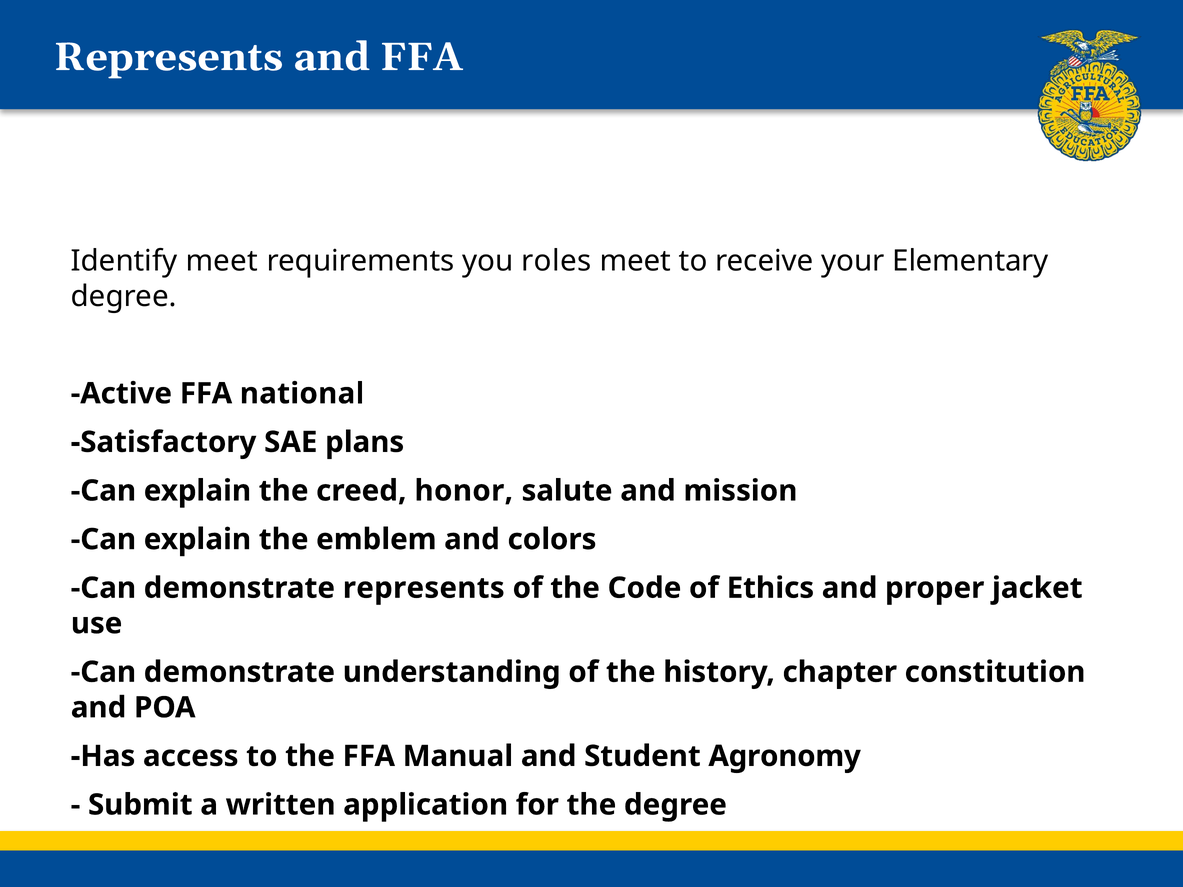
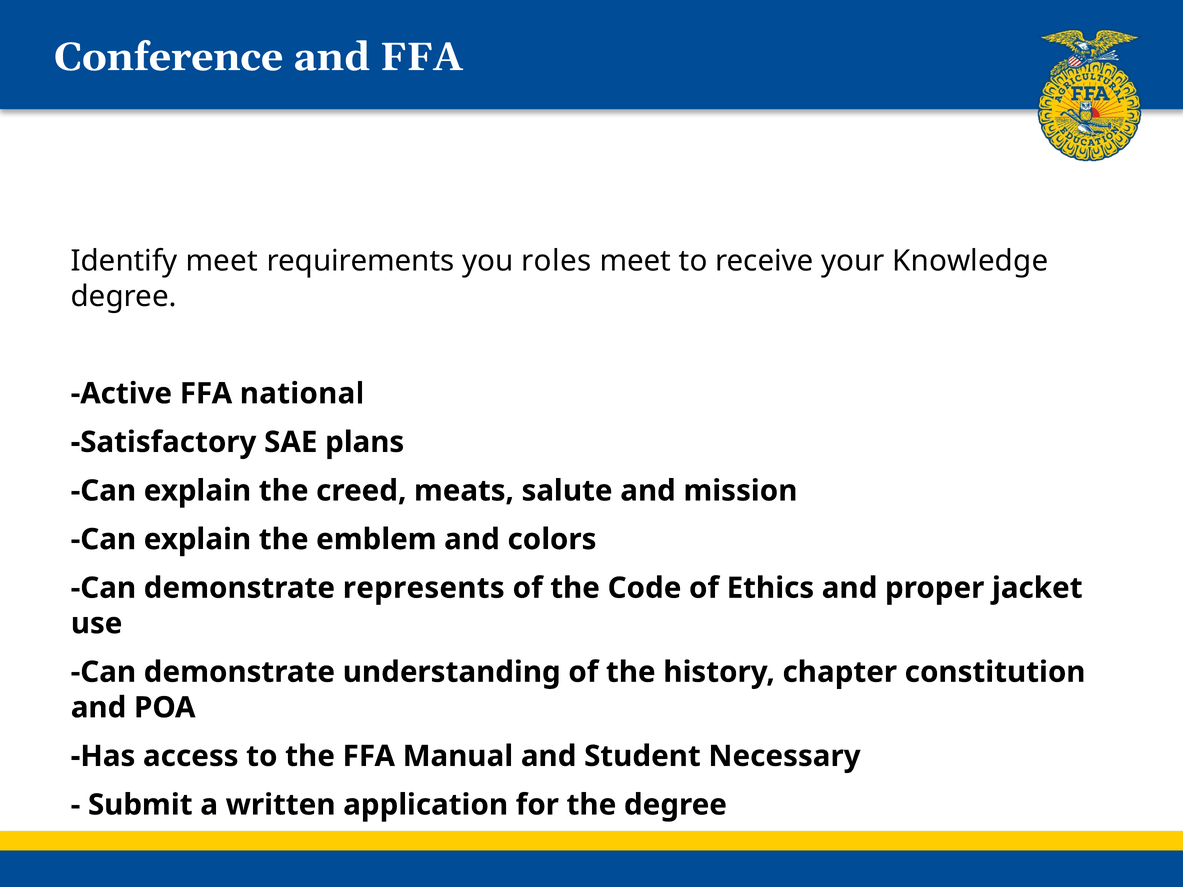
Represents: Represents -> Conference (169, 57)
Elementary: Elementary -> Knowledge (970, 261)
honor: honor -> meats (464, 491)
Agronomy: Agronomy -> Necessary (785, 756)
